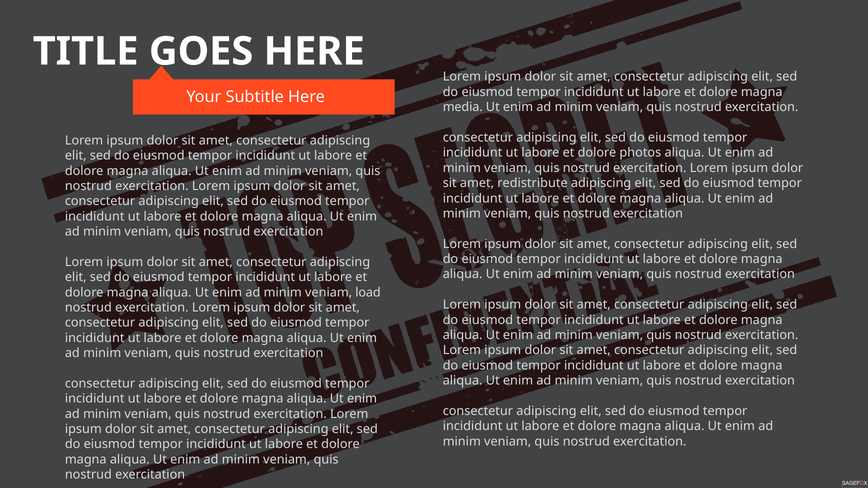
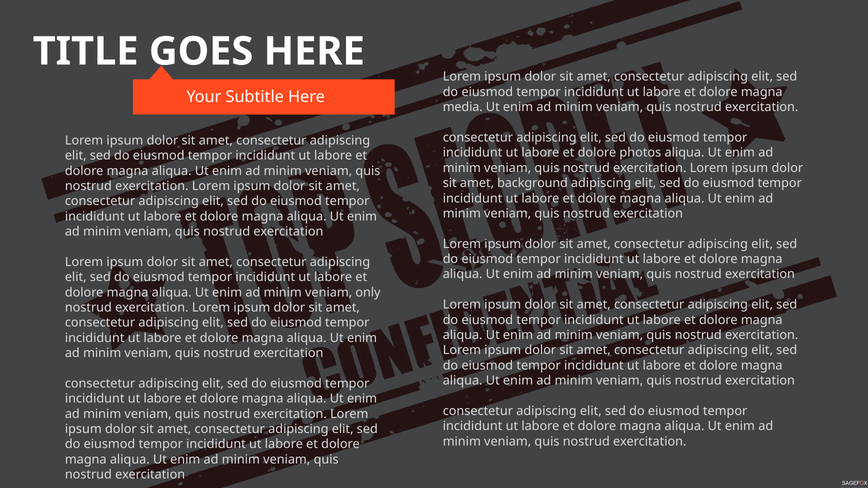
redistribute: redistribute -> background (533, 183)
load: load -> only (368, 293)
